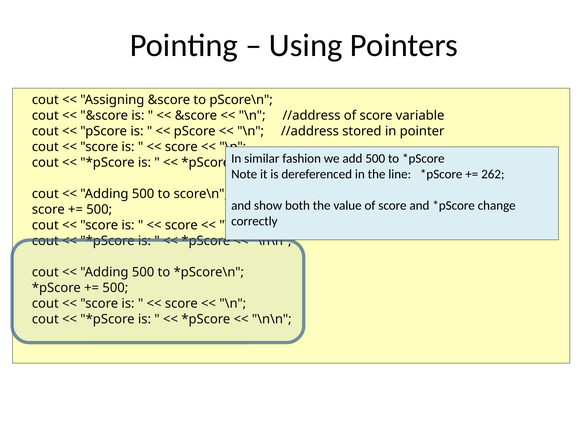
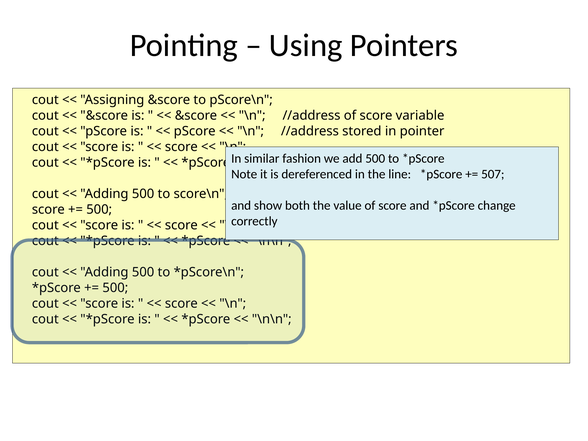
262: 262 -> 507 (493, 174)
